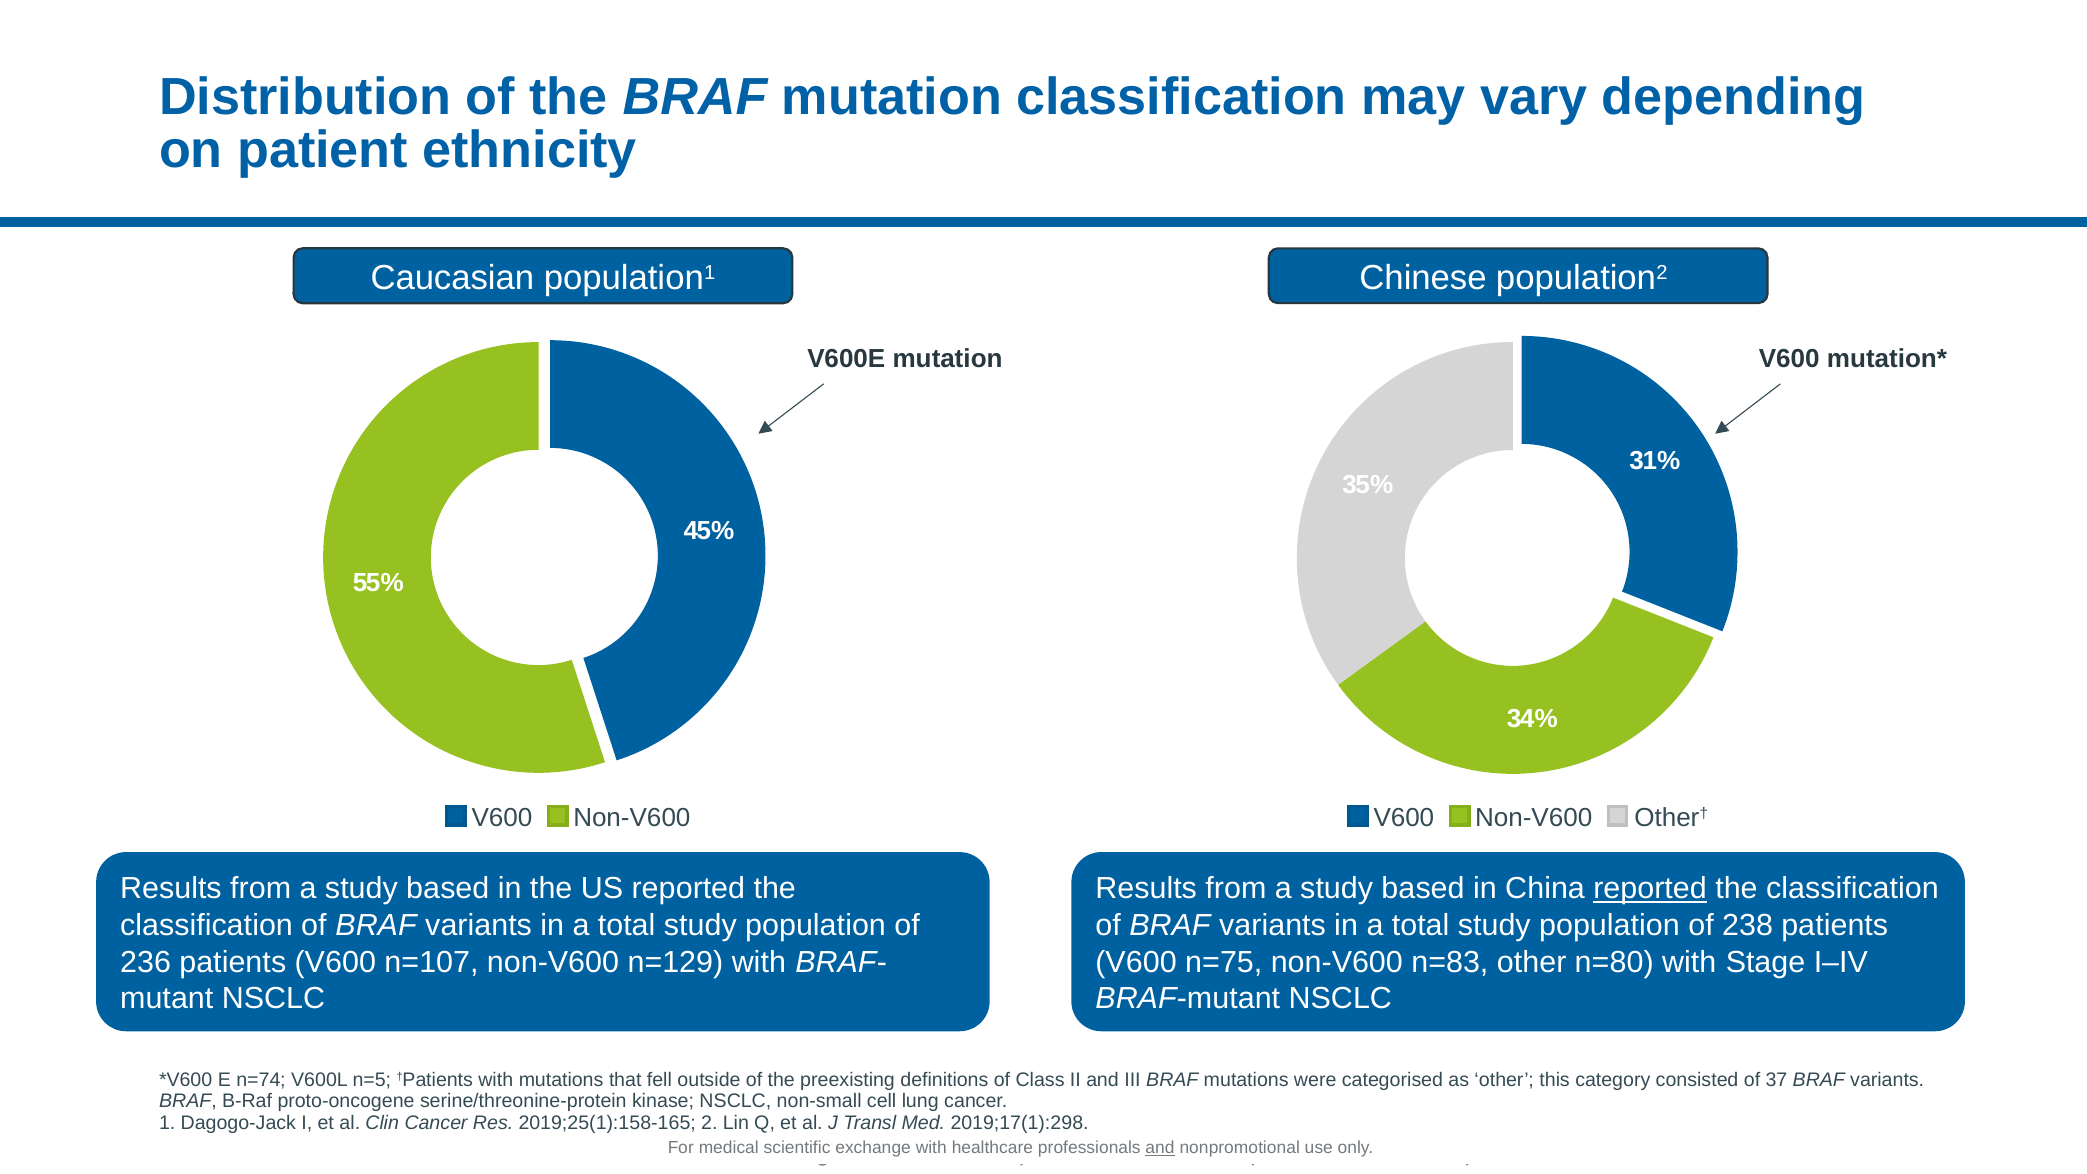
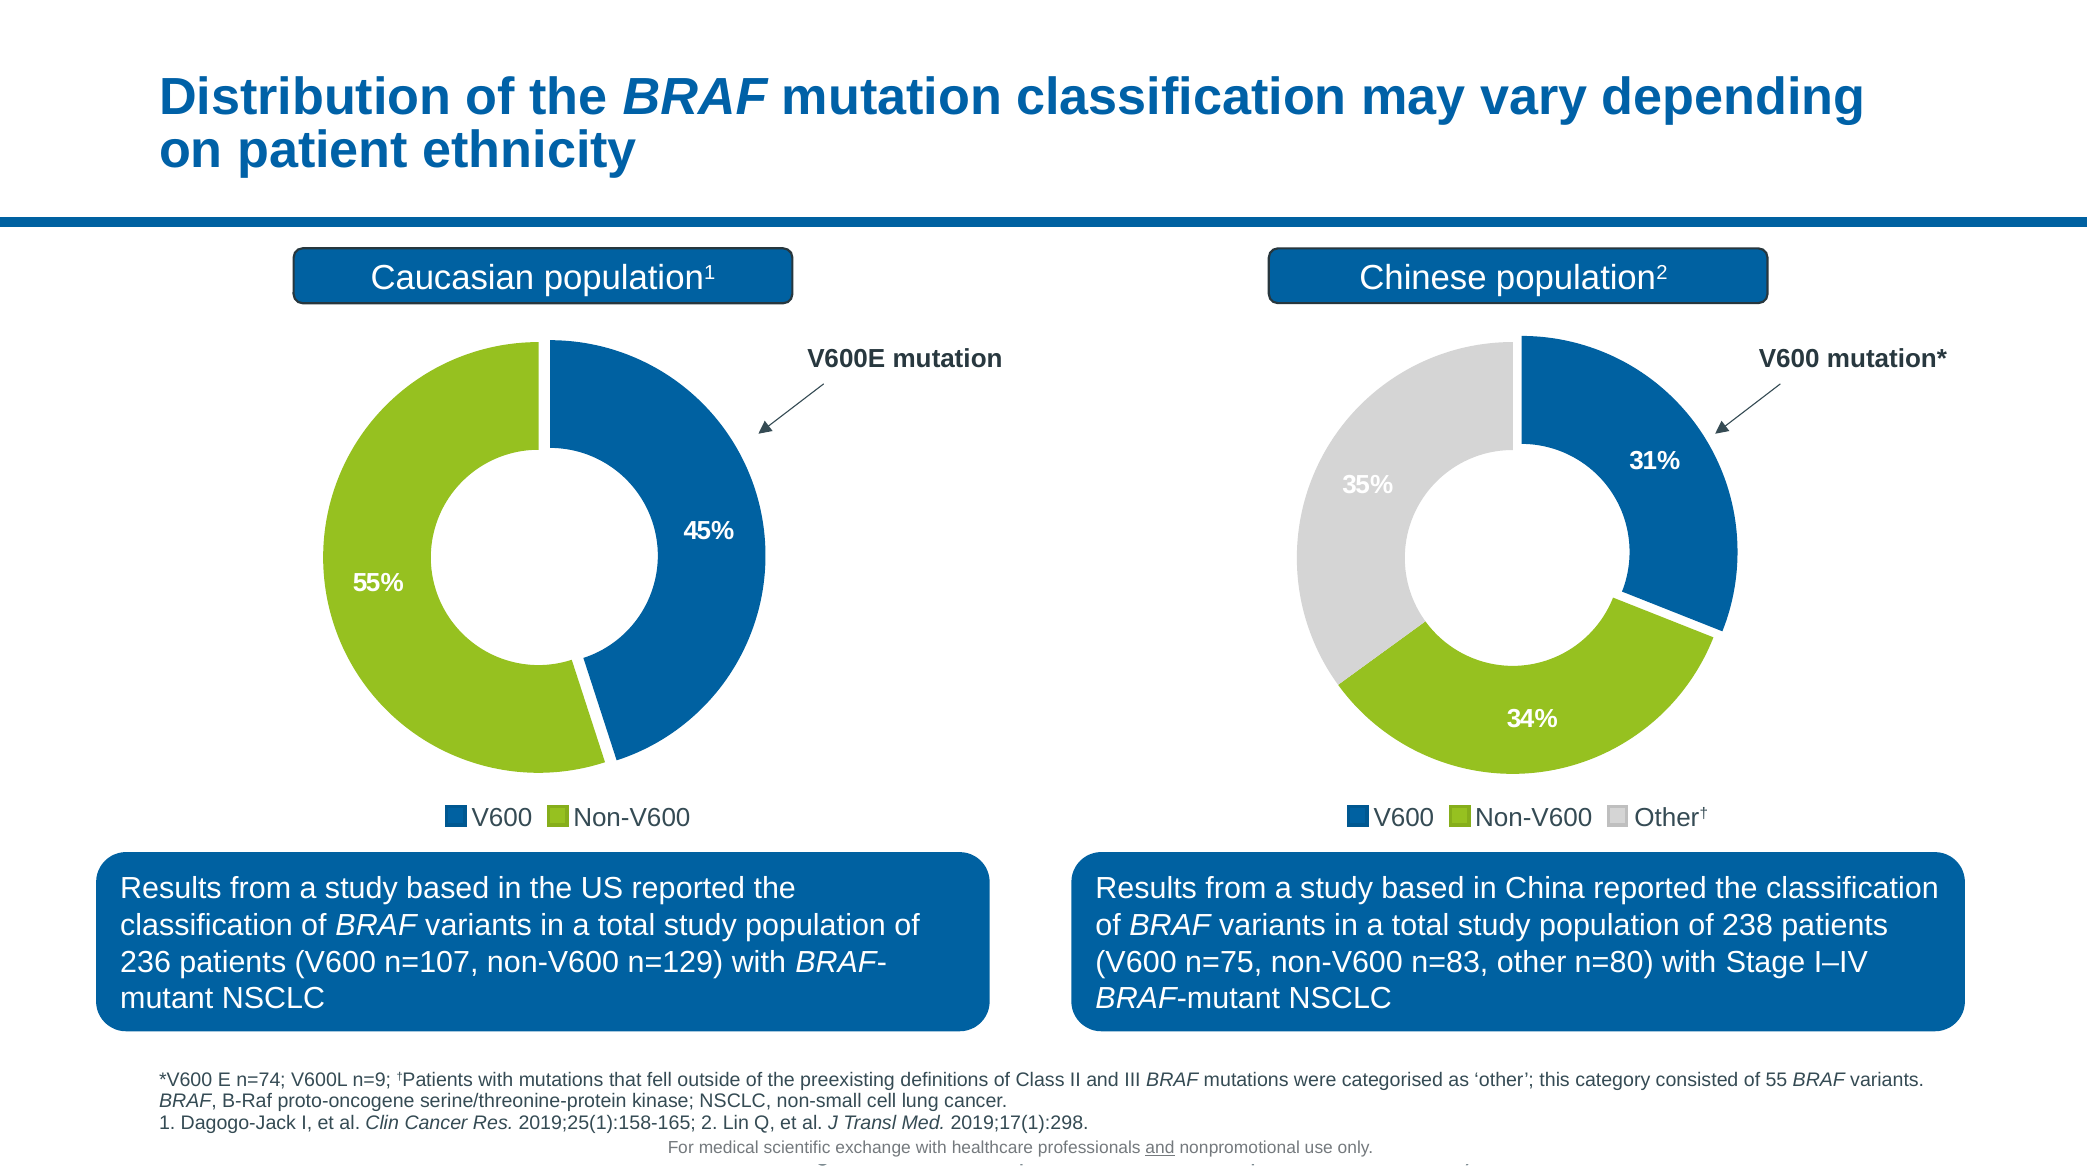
reported underline: present -> none (1650, 889)
n=5: n=5 -> n=9 (372, 1080)
37: 37 -> 55 (1776, 1080)
